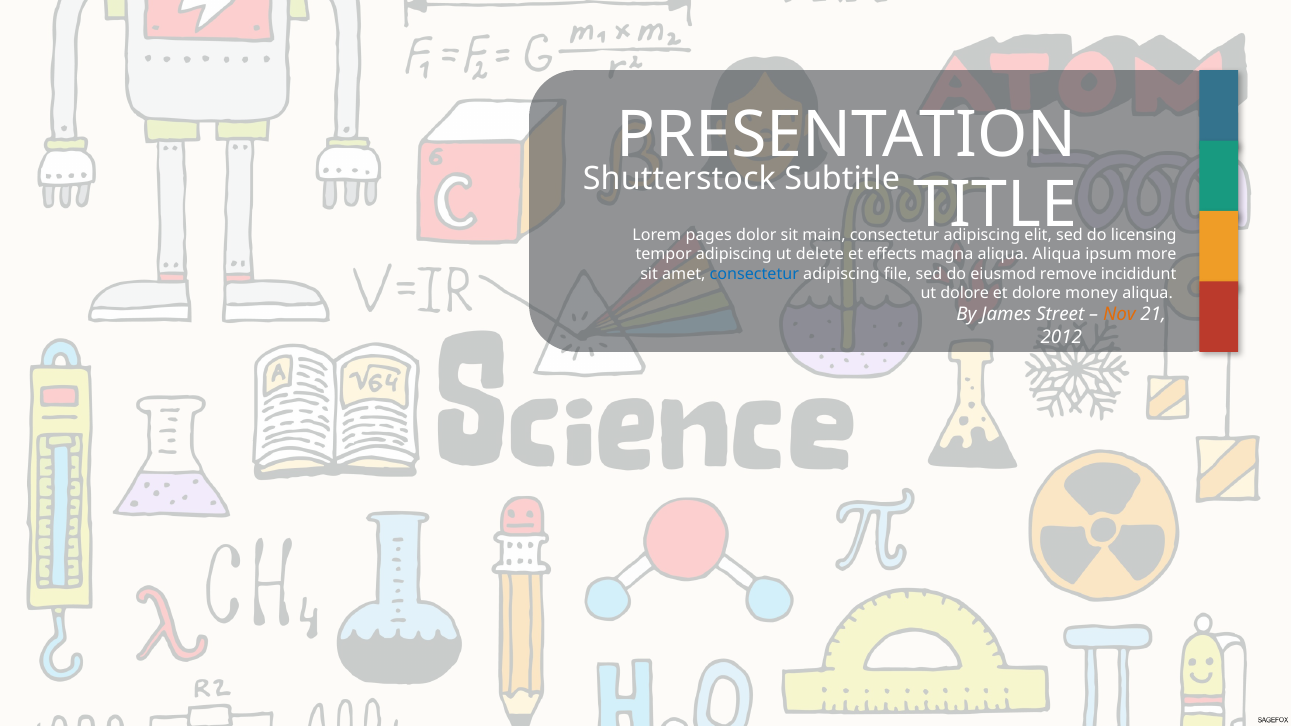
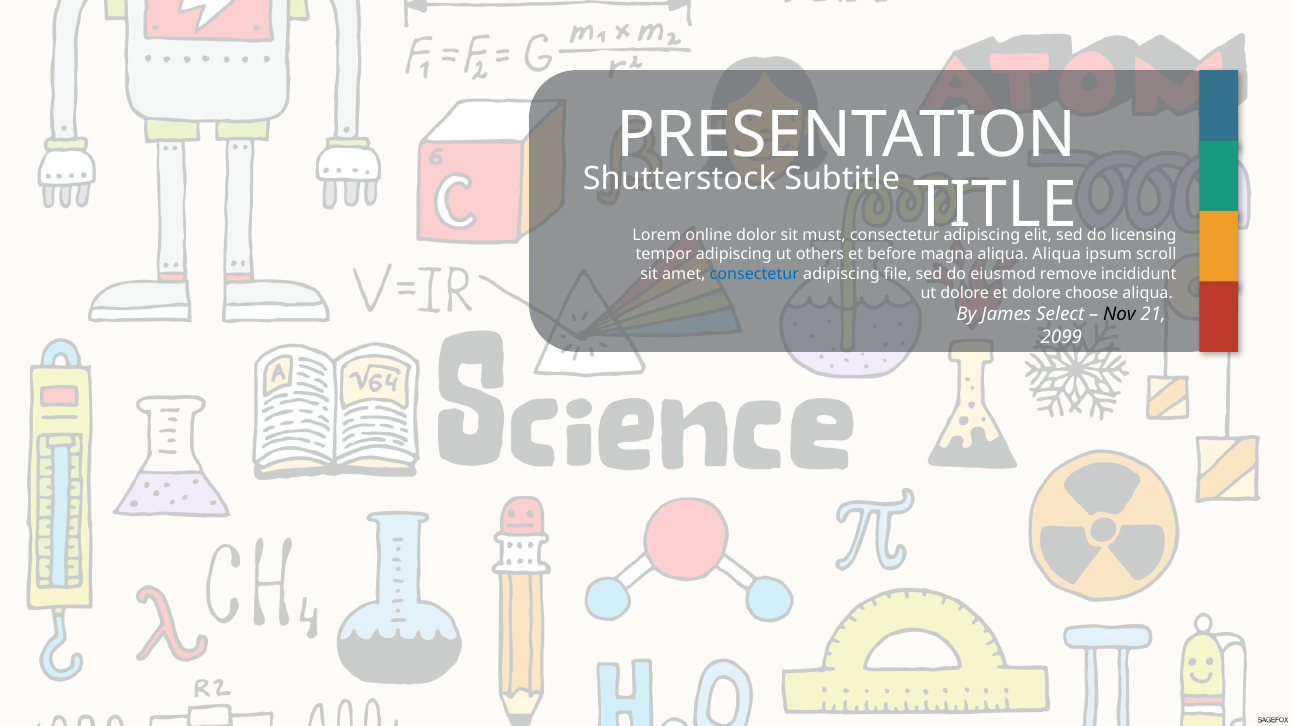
pages: pages -> online (709, 235)
main: main -> must (824, 235)
delete: delete -> others (820, 255)
effects: effects -> before (892, 255)
more: more -> scroll (1156, 255)
money: money -> choose (1092, 293)
Street: Street -> Select (1060, 314)
Nov colour: orange -> black (1119, 314)
2012: 2012 -> 2099 (1061, 337)
